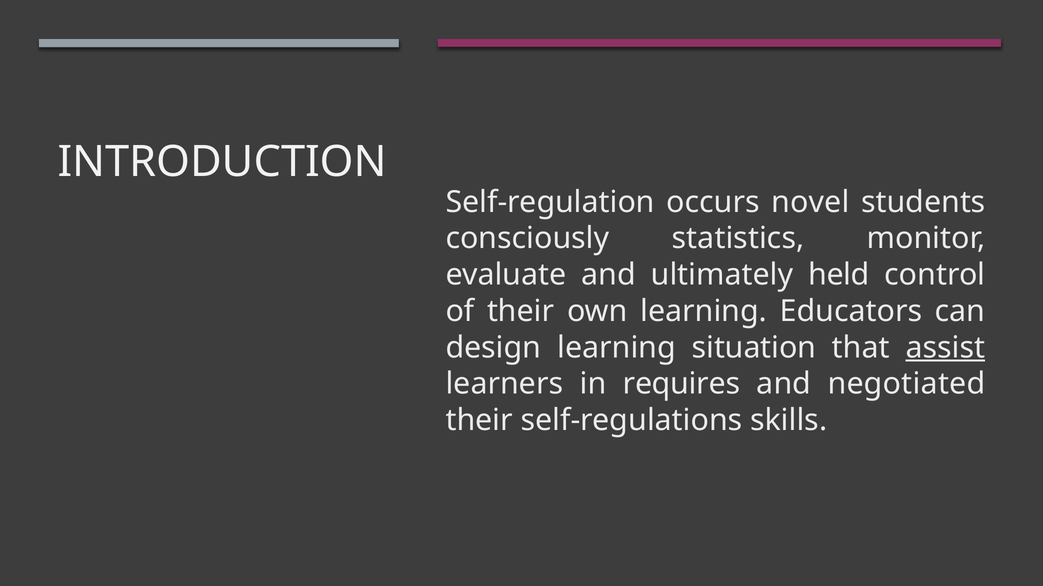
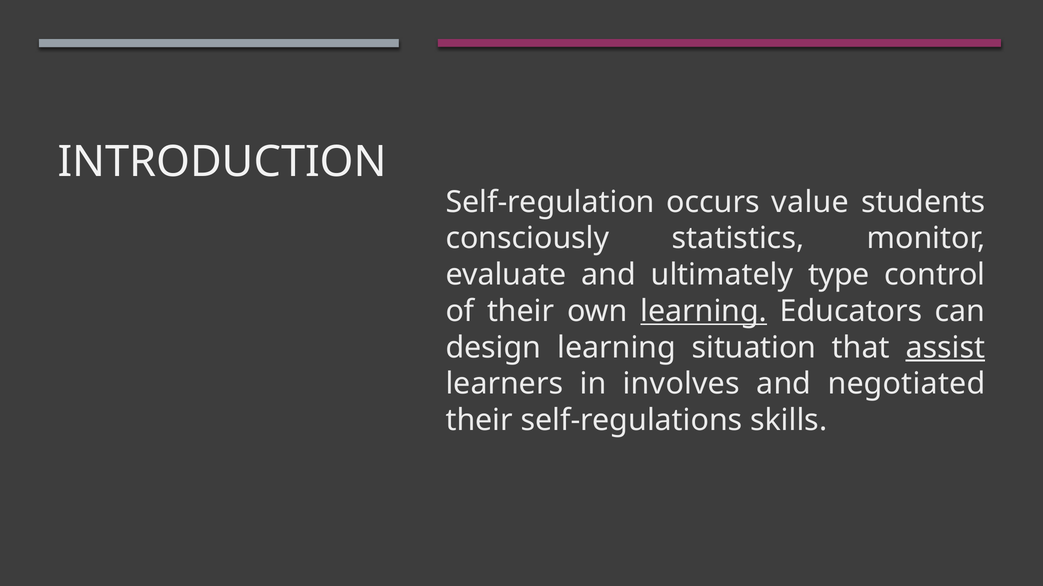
novel: novel -> value (810, 202)
held: held -> type (839, 275)
learning underline: none -> present (704, 312)
requires: requires -> involves (681, 384)
